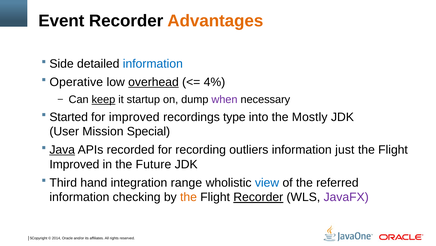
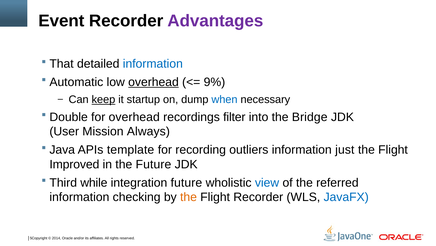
Advantages colour: orange -> purple (215, 21)
Side: Side -> That (62, 64)
Operative: Operative -> Automatic (76, 82)
4%: 4% -> 9% (214, 82)
when colour: purple -> blue (224, 99)
Started: Started -> Double (69, 117)
for improved: improved -> overhead (134, 117)
type: type -> filter (234, 117)
Mostly: Mostly -> Bridge (310, 117)
Special: Special -> Always (148, 131)
Java underline: present -> none (62, 149)
recorded: recorded -> template (131, 149)
hand: hand -> while (94, 182)
integration range: range -> future (186, 182)
Recorder underline: present -> none (258, 197)
JavaFX colour: purple -> blue (346, 197)
